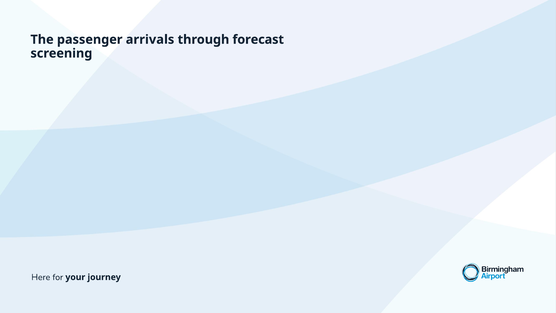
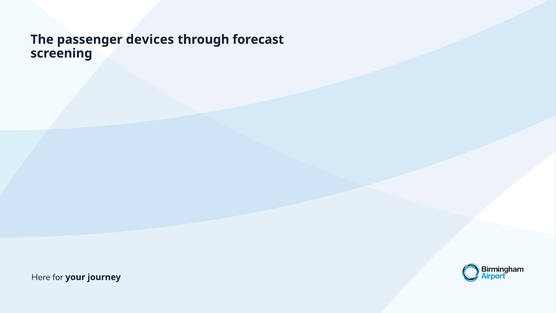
arrivals: arrivals -> devices (150, 40)
